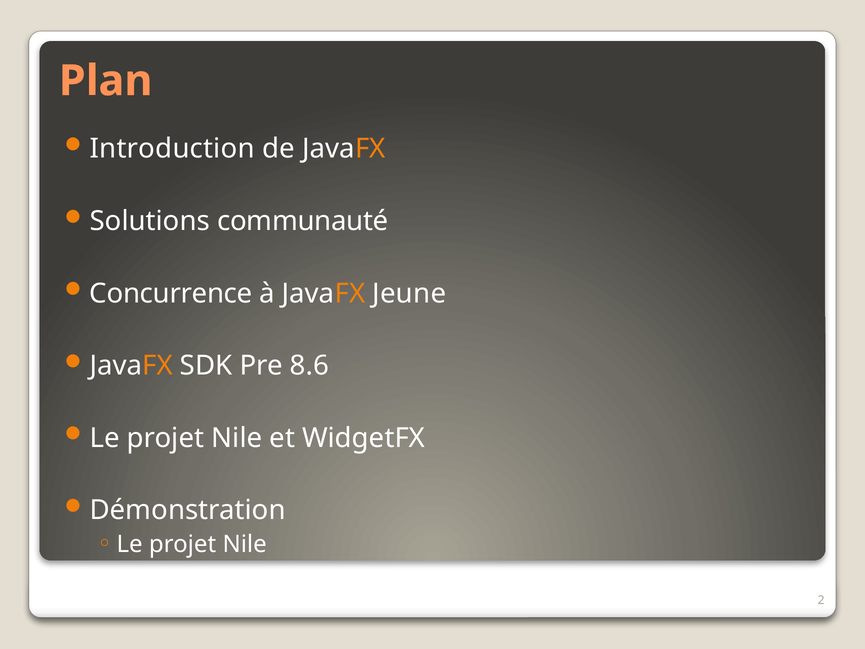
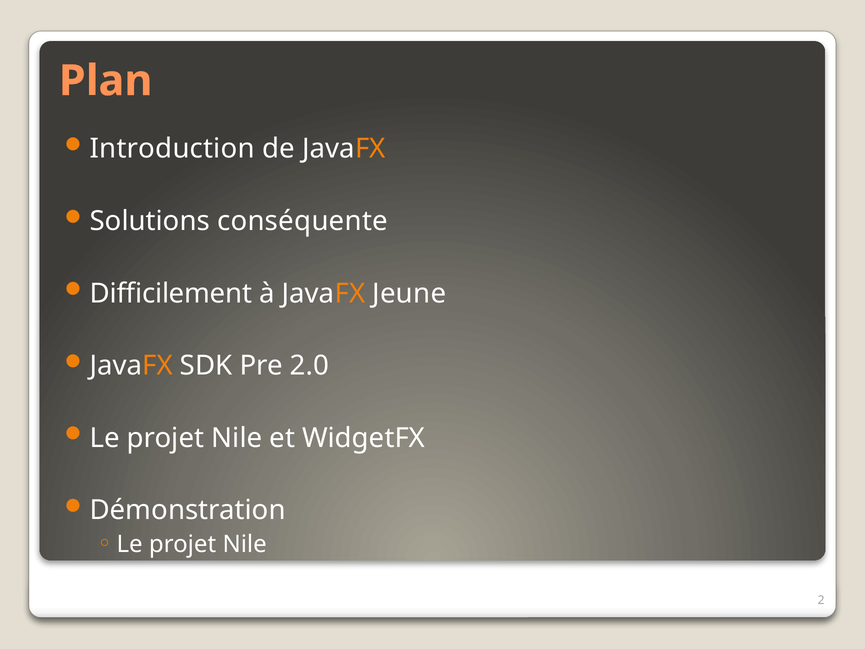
communauté: communauté -> conséquente (303, 221)
Concurrence: Concurrence -> Difficilement (171, 293)
8.6: 8.6 -> 2.0 (309, 366)
